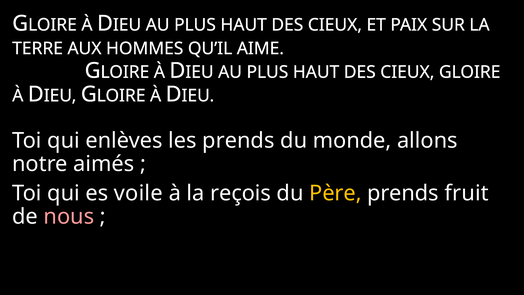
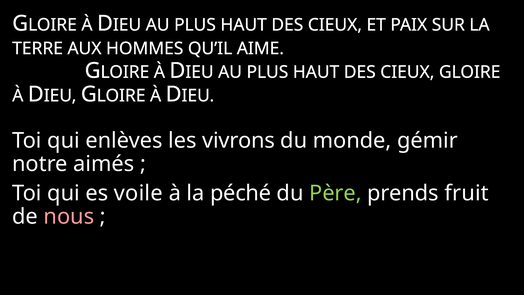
les prends: prends -> vivrons (239, 140)
allons: allons -> gémir (427, 140)
reçois: reçois -> péché (241, 193)
Père colour: yellow -> light green (335, 193)
